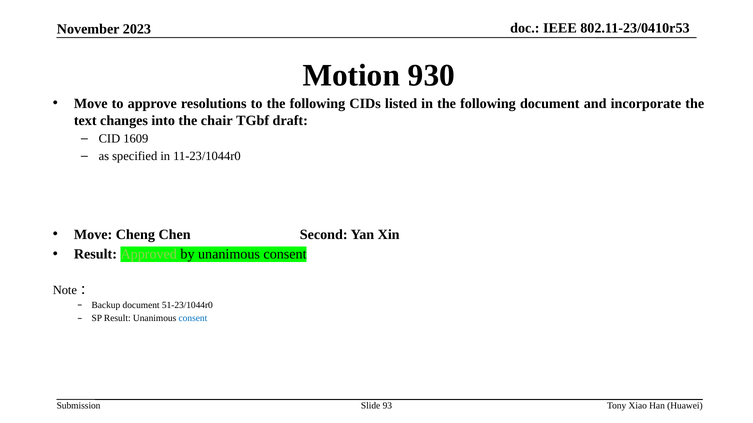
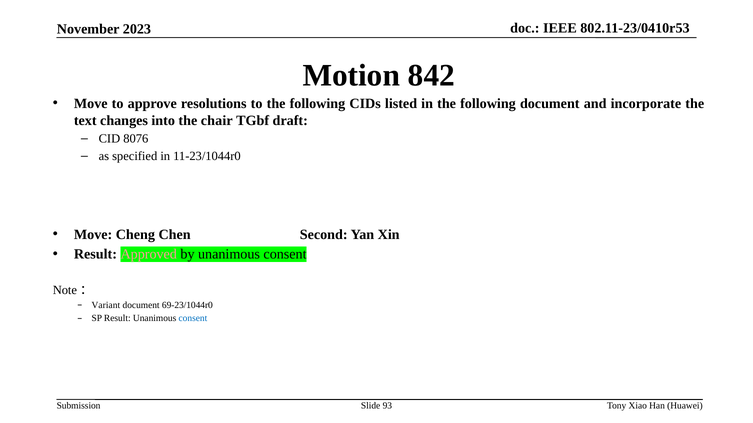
930: 930 -> 842 (431, 76)
1609: 1609 -> 8076 (136, 139)
Approved colour: light green -> pink (149, 255)
Backup: Backup -> Variant (106, 305)
51-23/1044r0: 51-23/1044r0 -> 69-23/1044r0 (187, 305)
